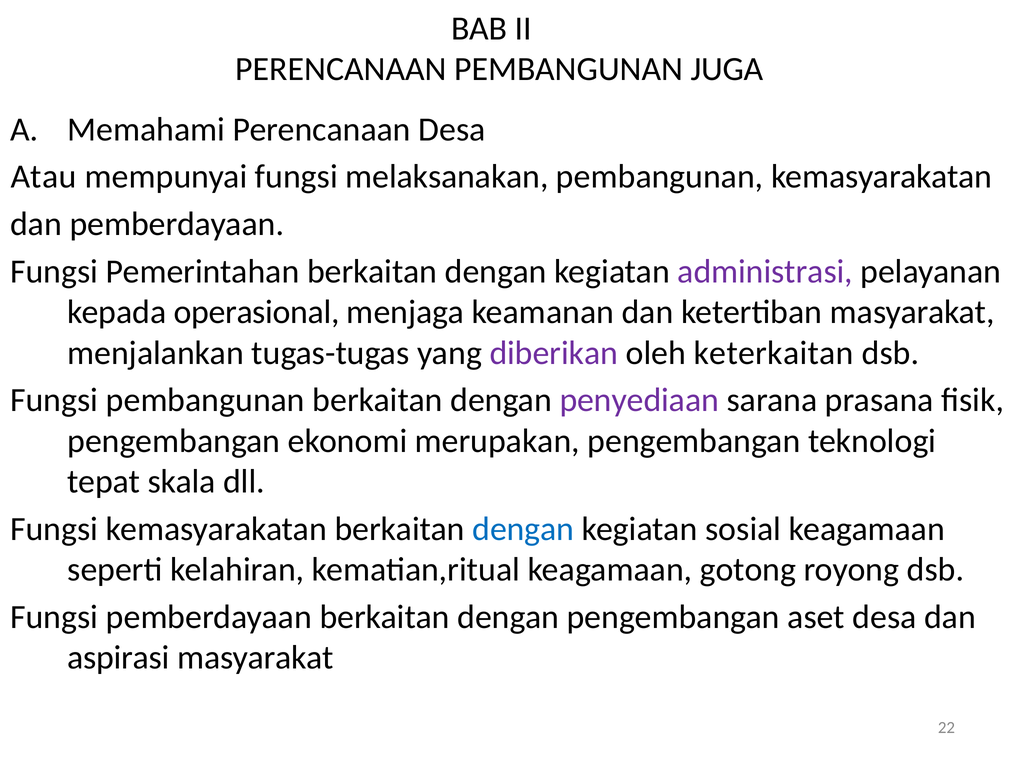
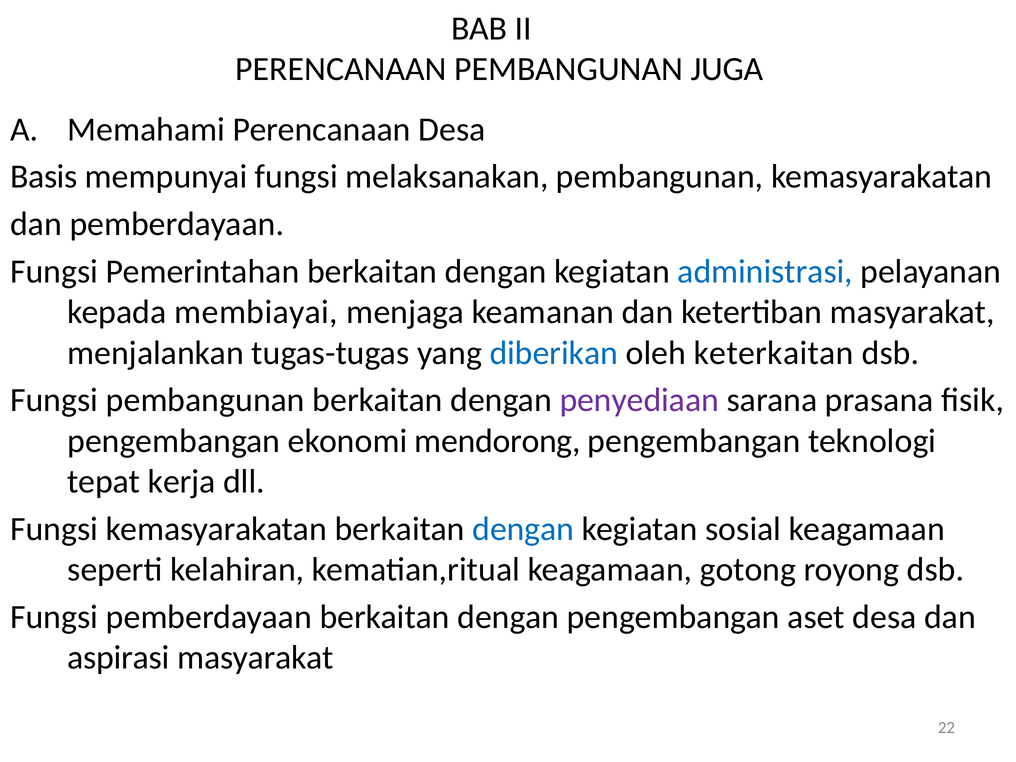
Atau: Atau -> Basis (44, 177)
administrasi colour: purple -> blue (765, 272)
operasional: operasional -> membiayai (256, 312)
diberikan colour: purple -> blue (554, 353)
merupakan: merupakan -> mendorong (497, 441)
skala: skala -> kerja (182, 482)
